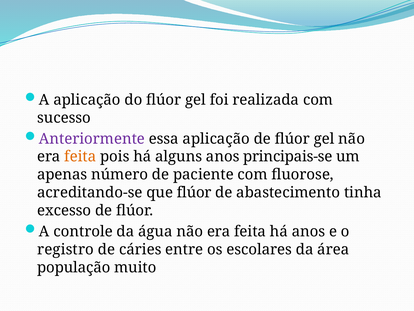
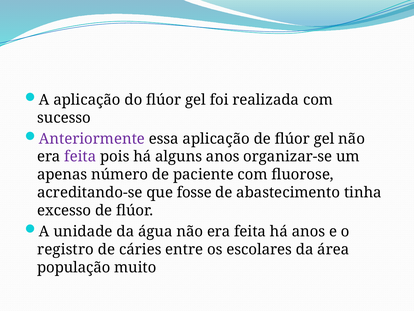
feita colour: orange -> purple (80, 156)
principais-se: principais-se -> organizar-se (288, 156)
que flúor: flúor -> fosse (194, 192)
controle: controle -> unidade (83, 231)
